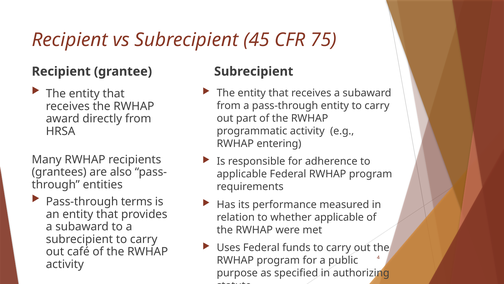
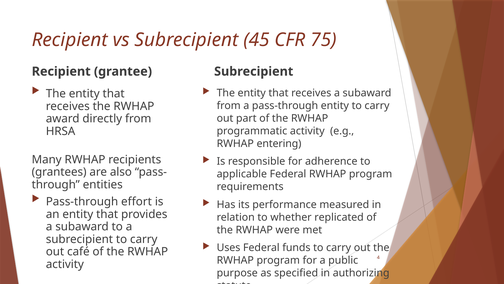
terms: terms -> effort (137, 201)
whether applicable: applicable -> replicated (339, 217)
